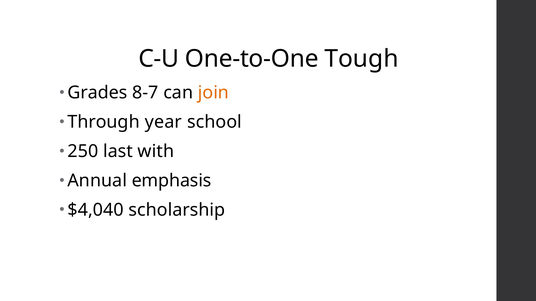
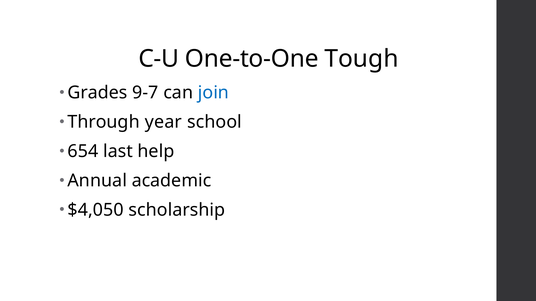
8-7: 8-7 -> 9-7 (145, 93)
join colour: orange -> blue (213, 93)
250: 250 -> 654 (83, 151)
with: with -> help (156, 151)
emphasis: emphasis -> academic (171, 181)
$4,040: $4,040 -> $4,050 (96, 210)
